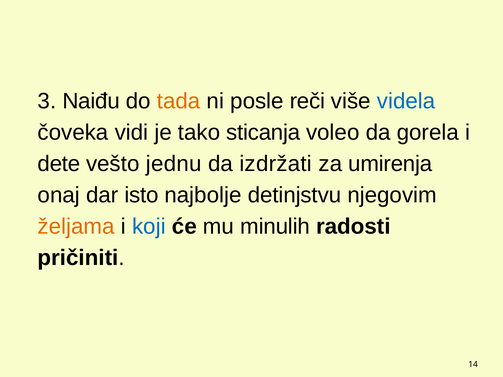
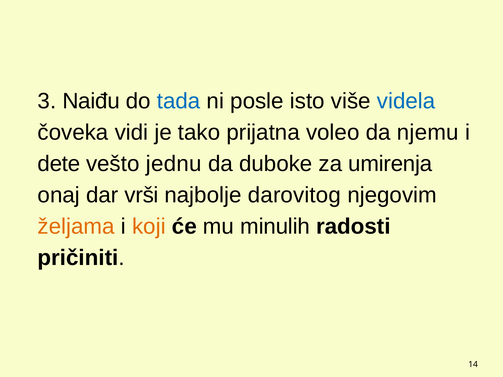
tada colour: orange -> blue (179, 101)
reči: reči -> isto (307, 101)
sticanja: sticanja -> prijatna (263, 133)
gorela: gorela -> njemu (428, 133)
izdržati: izdržati -> duboke (276, 164)
isto: isto -> vrši (142, 195)
detinjstvu: detinjstvu -> darovitog (294, 195)
koji colour: blue -> orange (149, 227)
